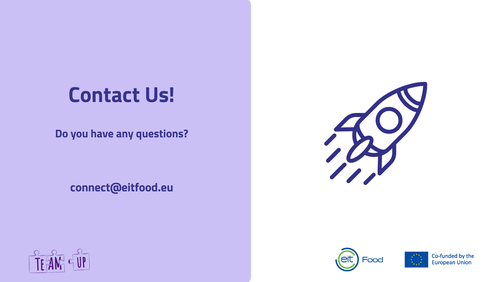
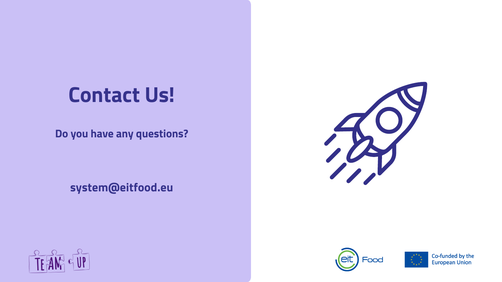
connect@eitfood.eu: connect@eitfood.eu -> system@eitfood.eu (122, 188)
